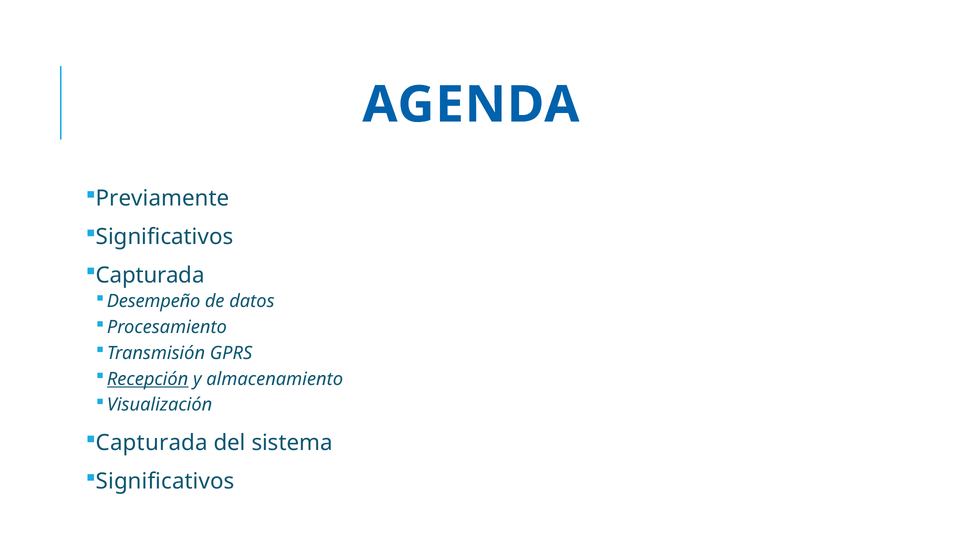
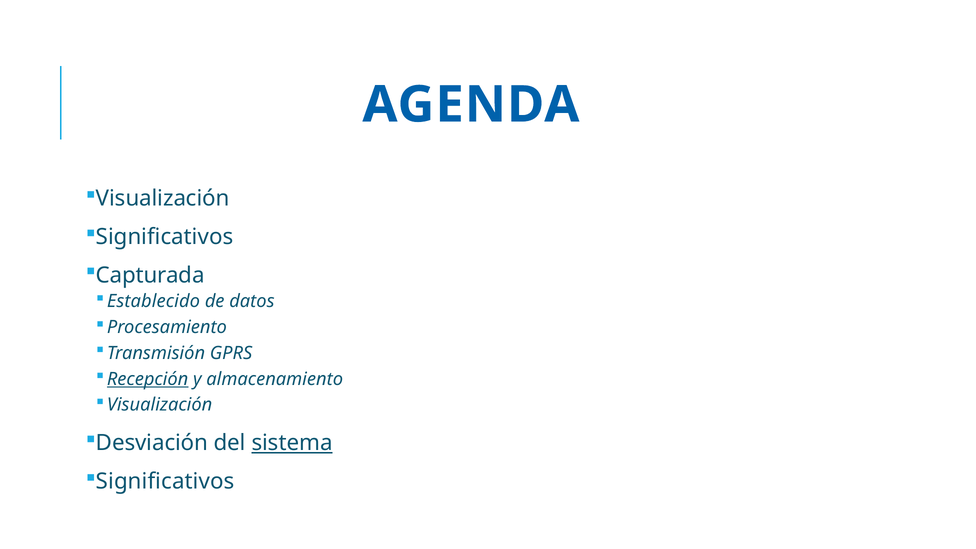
Previamente: Previamente -> Visualización (163, 199)
Desempeño: Desempeño -> Establecido (153, 301)
Capturada: Capturada -> Desviación (152, 443)
sistema underline: none -> present (292, 443)
